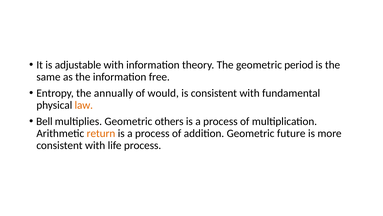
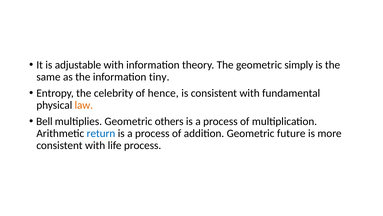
period: period -> simply (299, 65)
free: free -> tiny (159, 77)
annually: annually -> celebrity (114, 93)
would: would -> hence (163, 93)
return colour: orange -> blue (101, 133)
